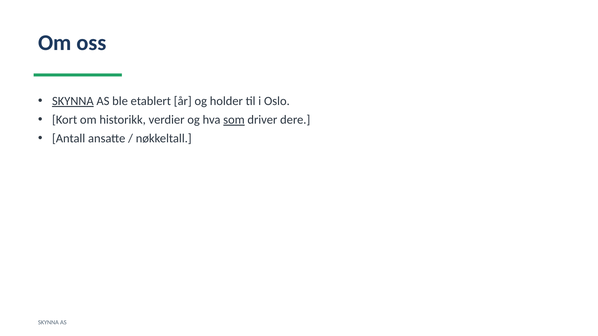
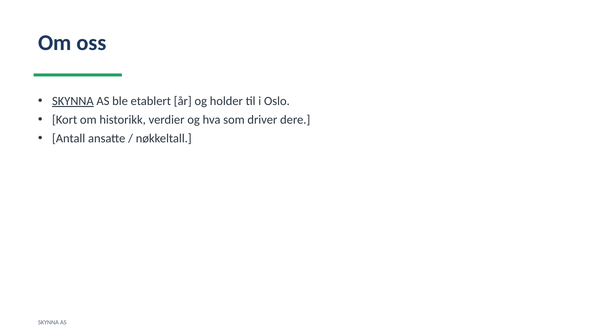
som underline: present -> none (234, 120)
